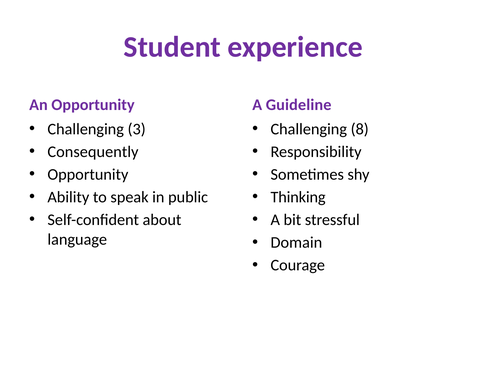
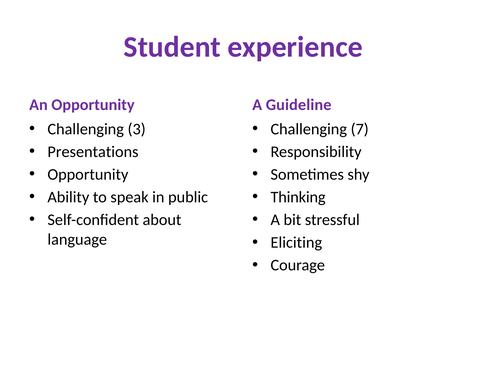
8: 8 -> 7 (360, 129)
Consequently: Consequently -> Presentations (93, 152)
Domain: Domain -> Eliciting (296, 243)
